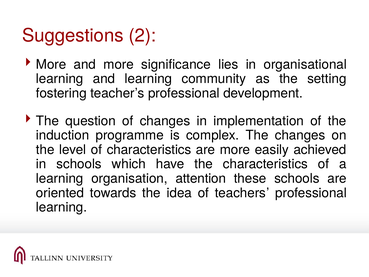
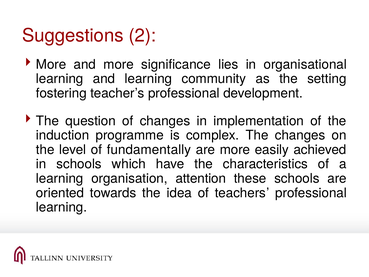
of characteristics: characteristics -> fundamentally (149, 150)
